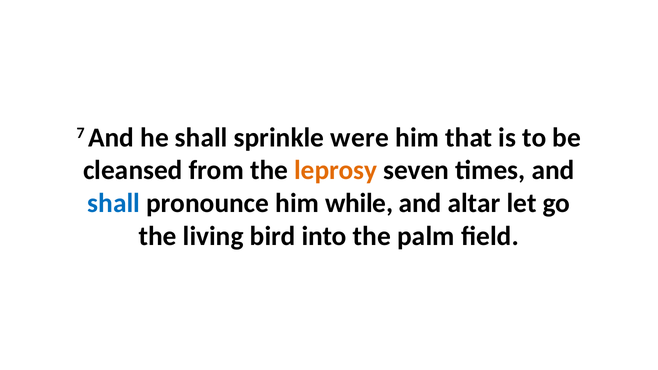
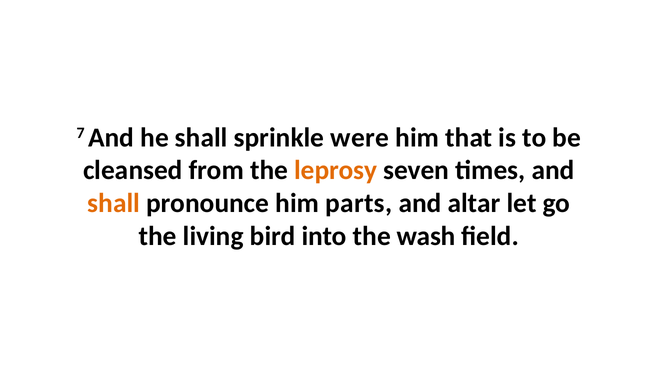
shall colour: blue -> orange (114, 203)
while: while -> parts (359, 203)
palm: palm -> wash (426, 236)
